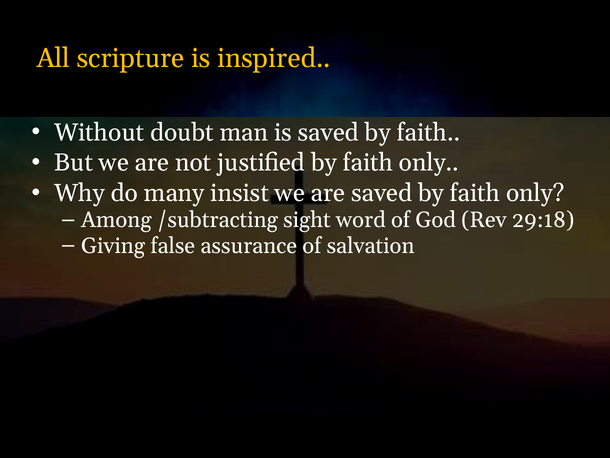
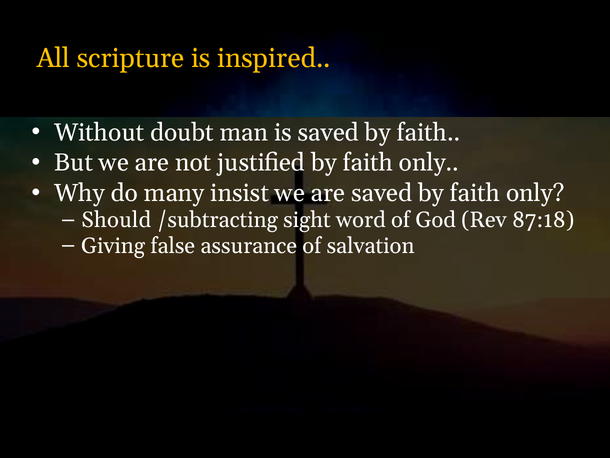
Among: Among -> Should (116, 220)
29:18: 29:18 -> 87:18 (543, 220)
